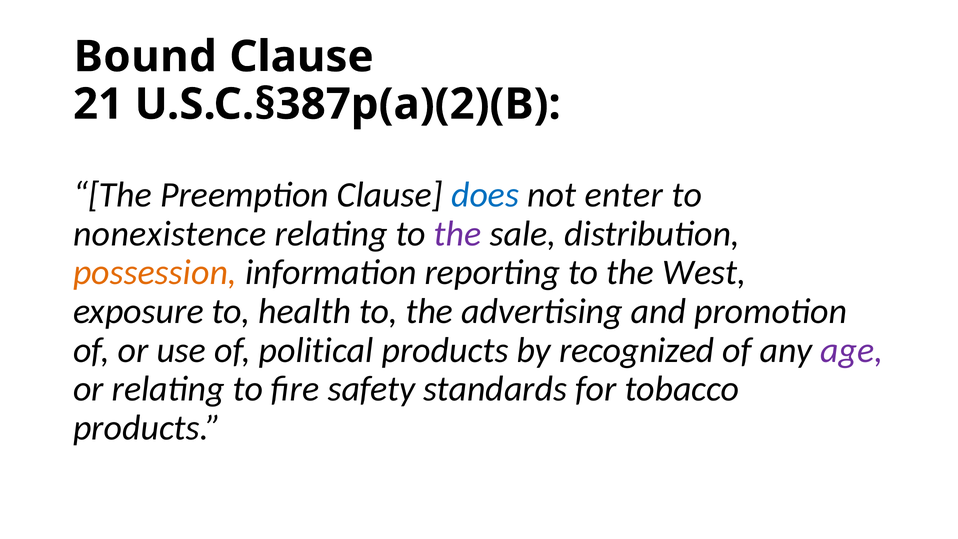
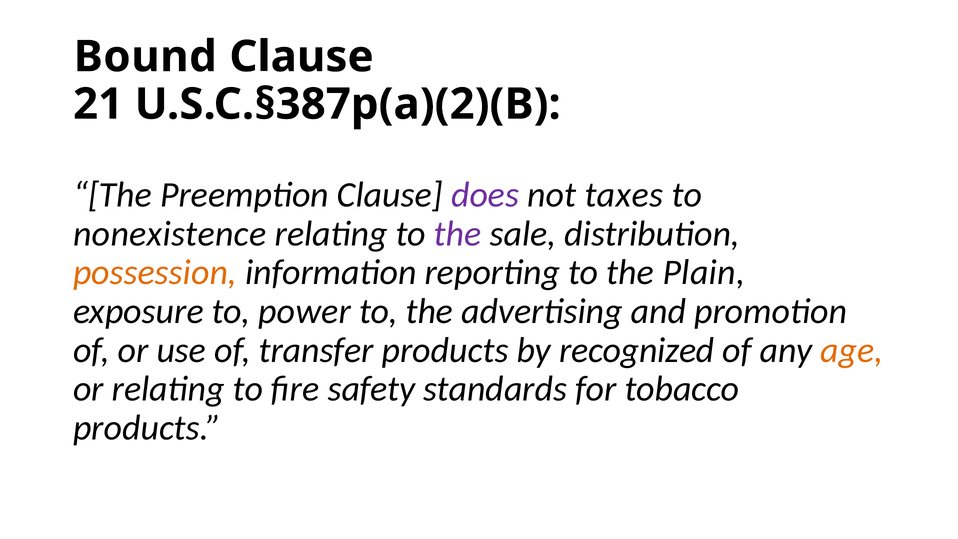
does colour: blue -> purple (485, 195)
enter: enter -> taxes (624, 195)
West: West -> Plain (704, 273)
health: health -> power (305, 311)
political: political -> transfer (316, 350)
age colour: purple -> orange (852, 350)
